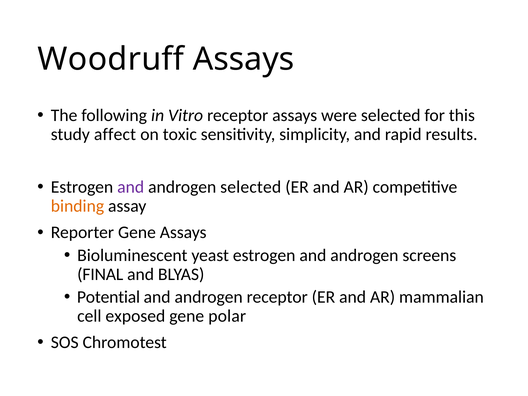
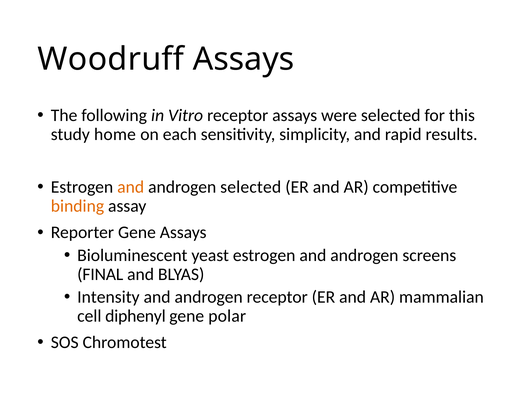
affect: affect -> home (115, 134)
toxic: toxic -> each (180, 134)
and colour: purple -> orange (131, 187)
Potential: Potential -> Intensity (108, 297)
exposed: exposed -> diphenyl (135, 316)
